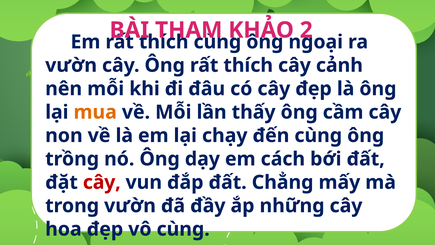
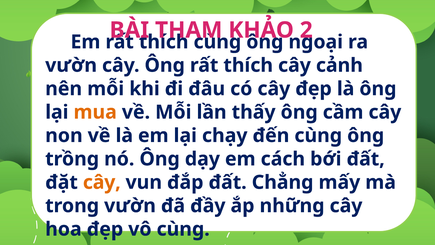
cây colour: red -> orange (102, 182)
